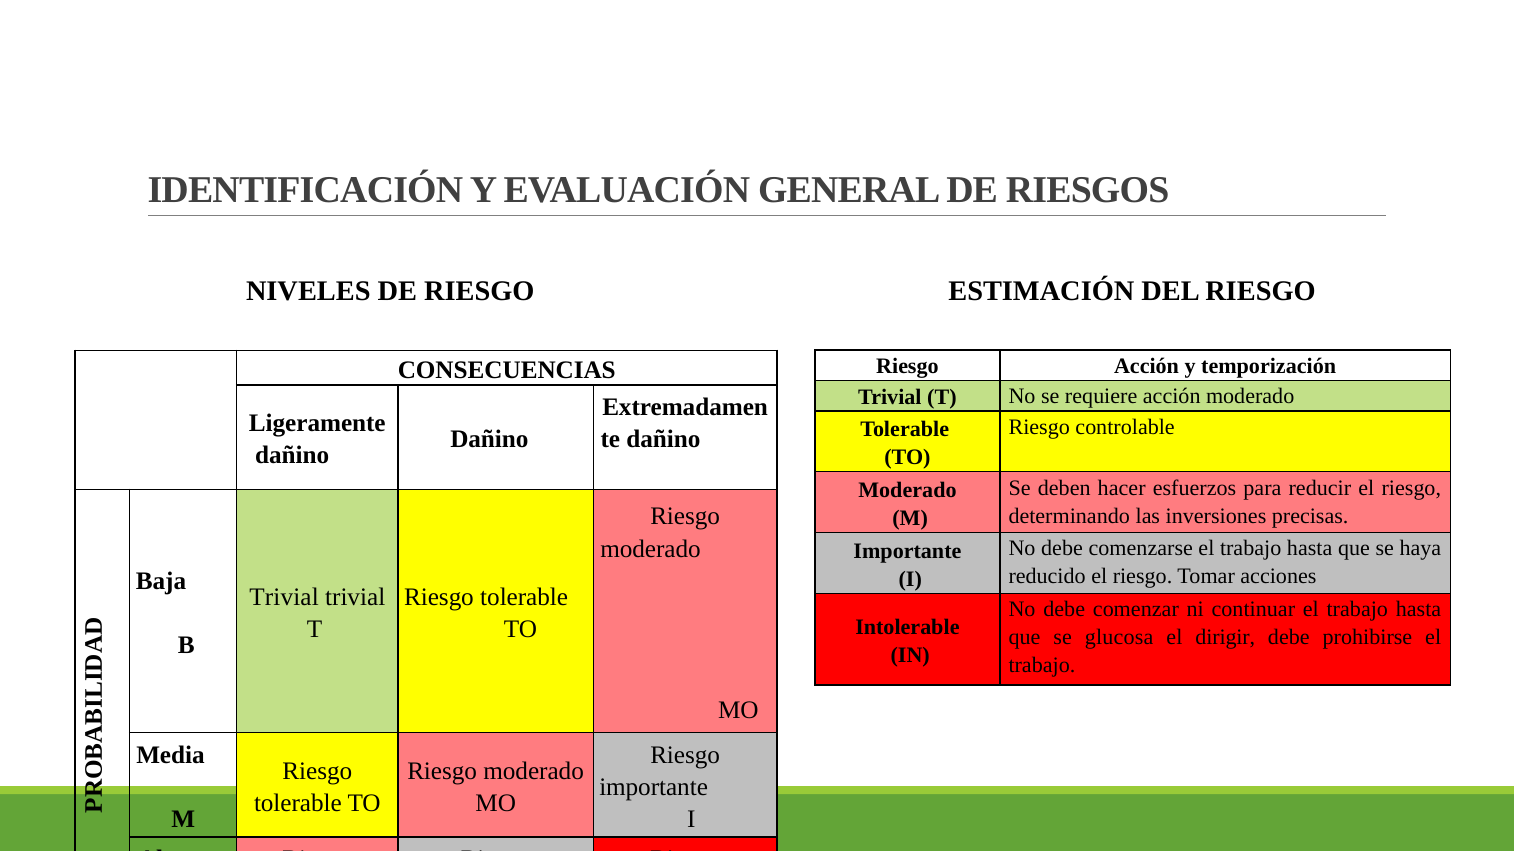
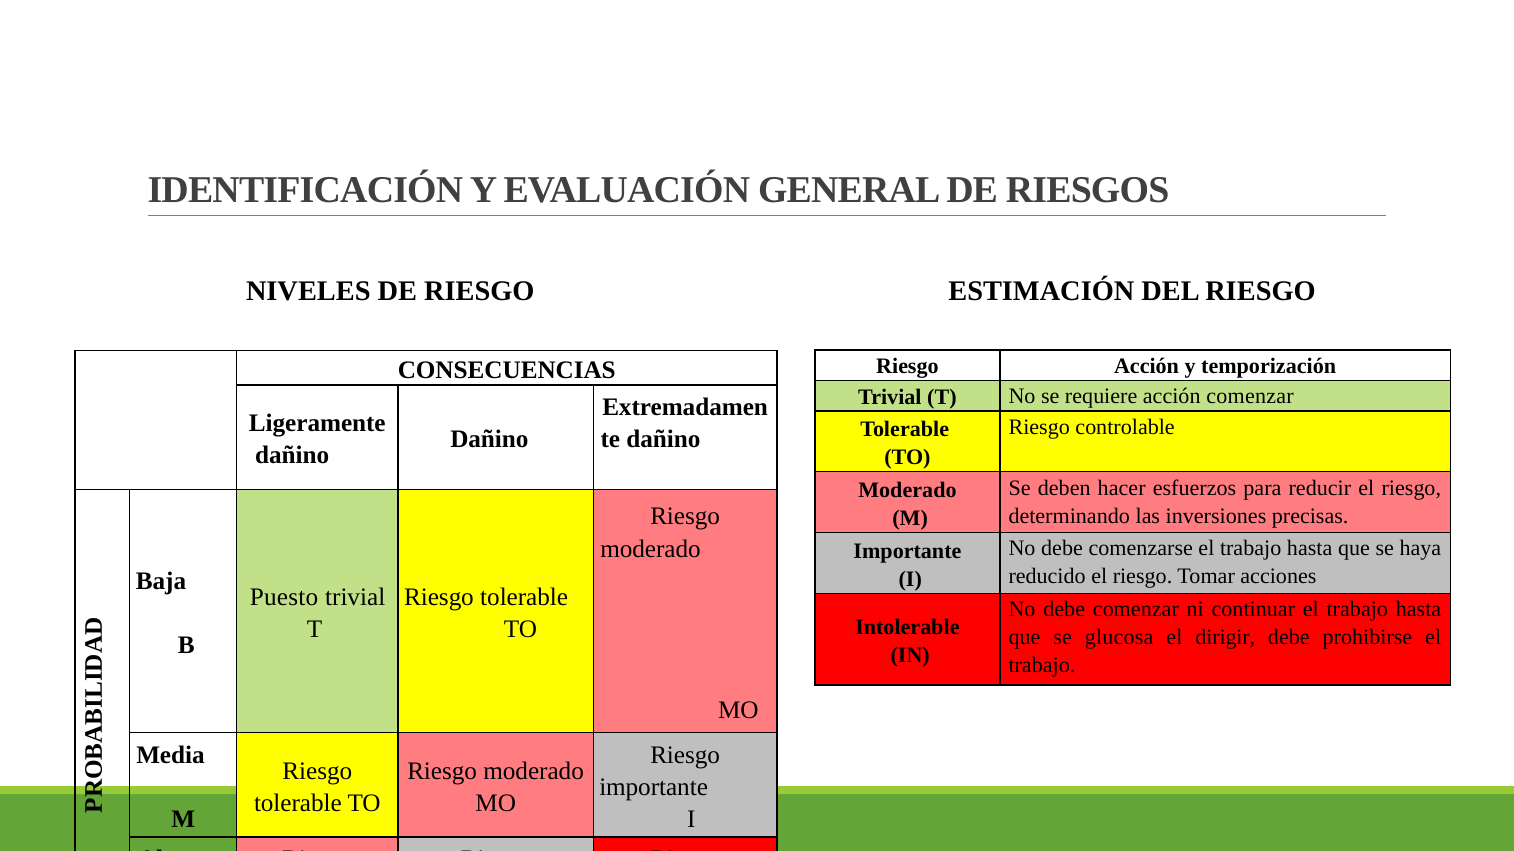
acción moderado: moderado -> comenzar (1250, 397)
Trivial: Trivial -> Puesto (284, 598)
